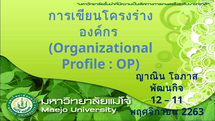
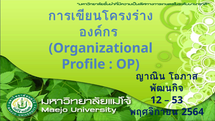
11: 11 -> 53 (177, 100)
2263: 2263 -> 2564 (193, 112)
